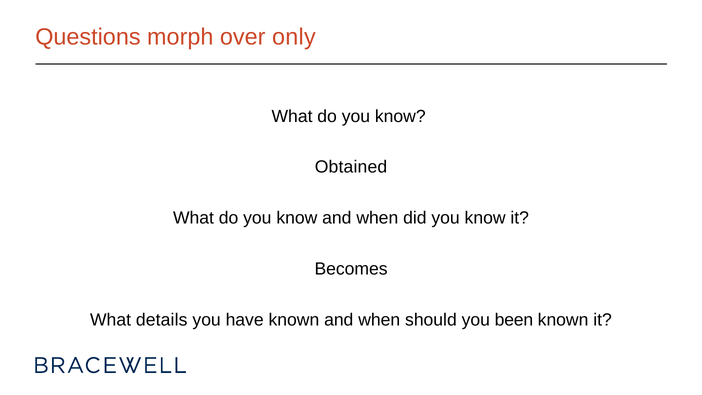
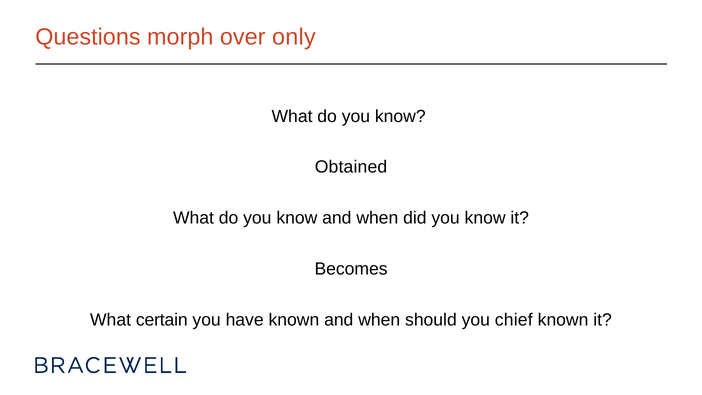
details: details -> certain (162, 320)
been: been -> chief (514, 320)
